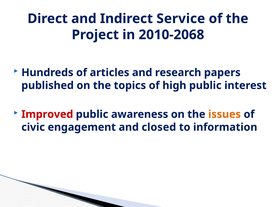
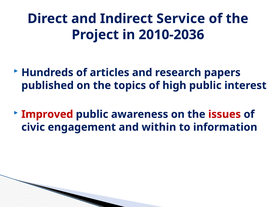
2010-2068: 2010-2068 -> 2010-2036 (171, 35)
issues colour: orange -> red (225, 114)
closed: closed -> within (159, 127)
